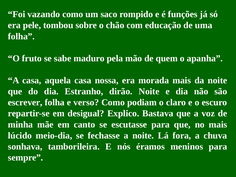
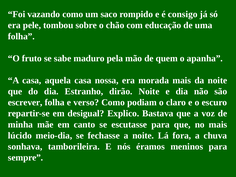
funções: funções -> consigo (183, 14)
